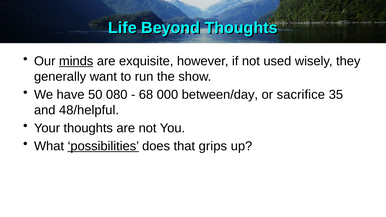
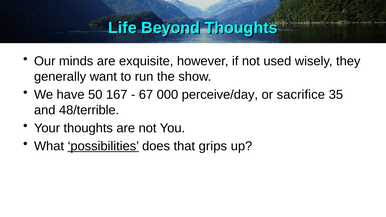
minds underline: present -> none (76, 61)
080: 080 -> 167 (117, 95)
68: 68 -> 67 (146, 95)
between/day: between/day -> perceive/day (220, 95)
48/helpful: 48/helpful -> 48/terrible (89, 110)
